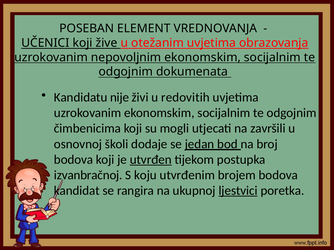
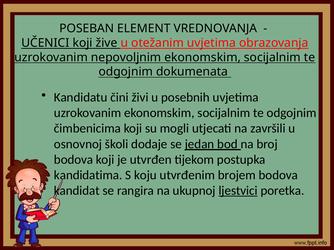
nije: nije -> čini (119, 98)
redovitih: redovitih -> posebnih (185, 98)
utvrđen underline: present -> none (151, 160)
izvanbračnoj: izvanbračnoj -> kandidatima (88, 175)
